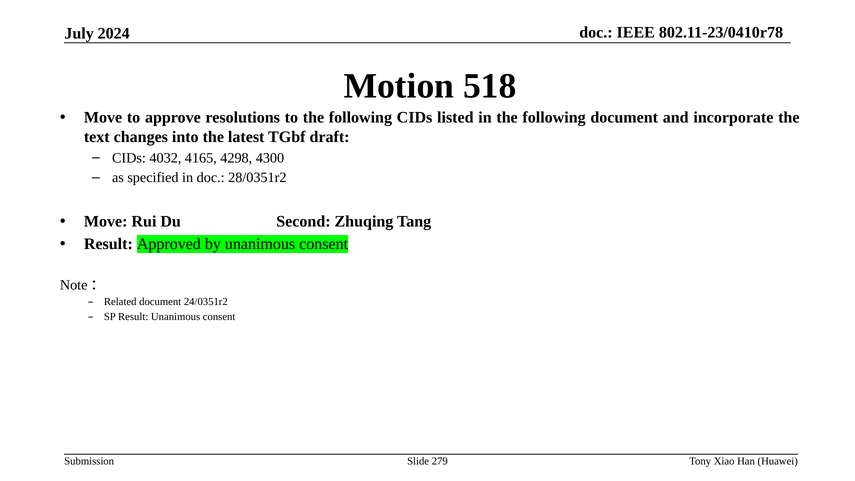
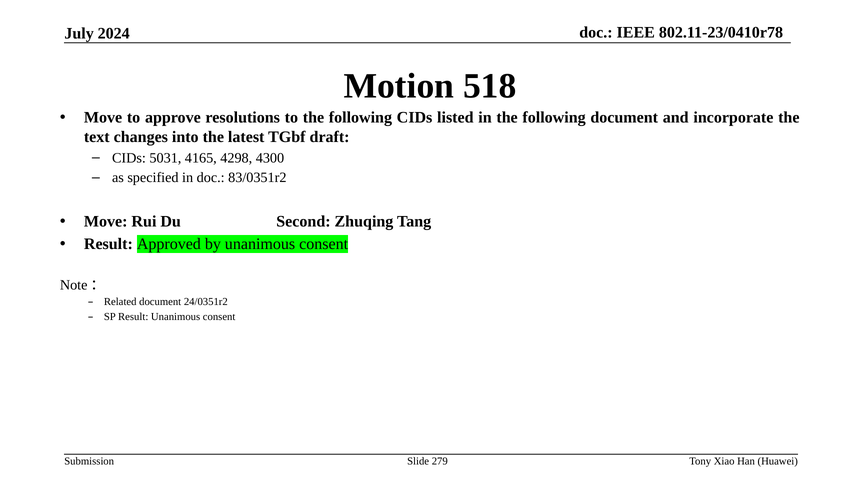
4032: 4032 -> 5031 (165, 158)
28/0351r2: 28/0351r2 -> 83/0351r2 (257, 178)
